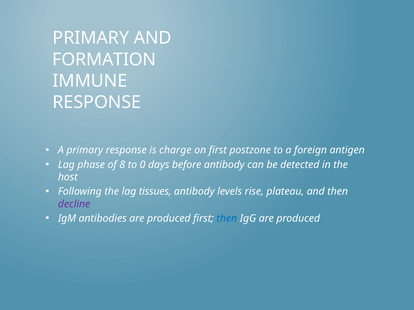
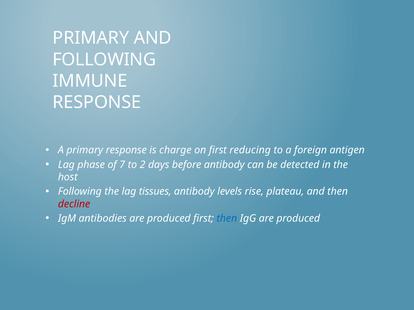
FORMATION: FORMATION -> FOLLOWING (104, 60)
postzone: postzone -> reducing (250, 150)
8: 8 -> 7 (122, 165)
0: 0 -> 2 (143, 165)
decline colour: purple -> red (74, 204)
